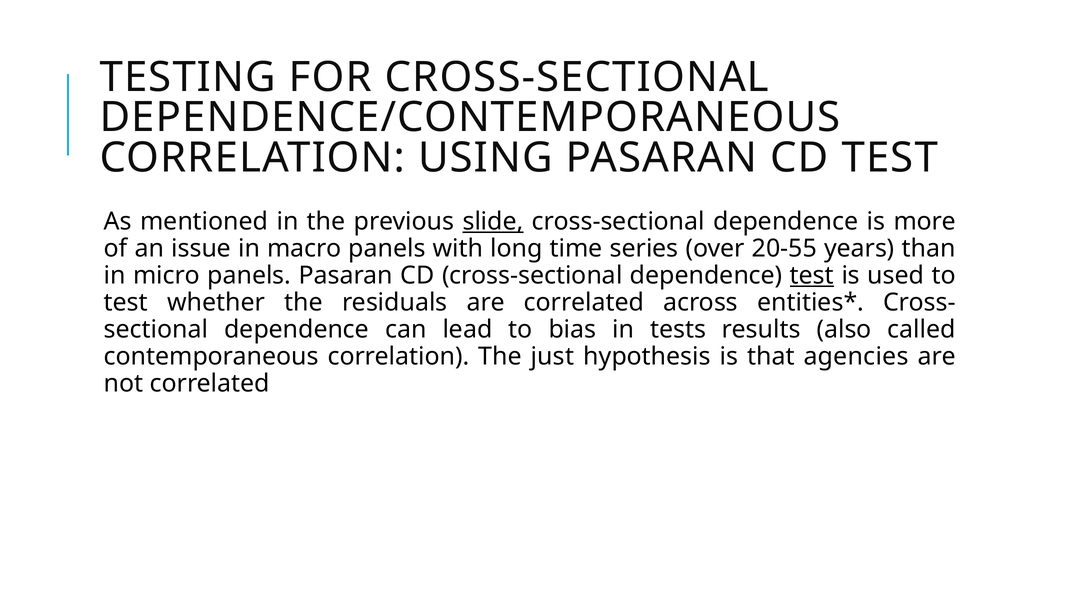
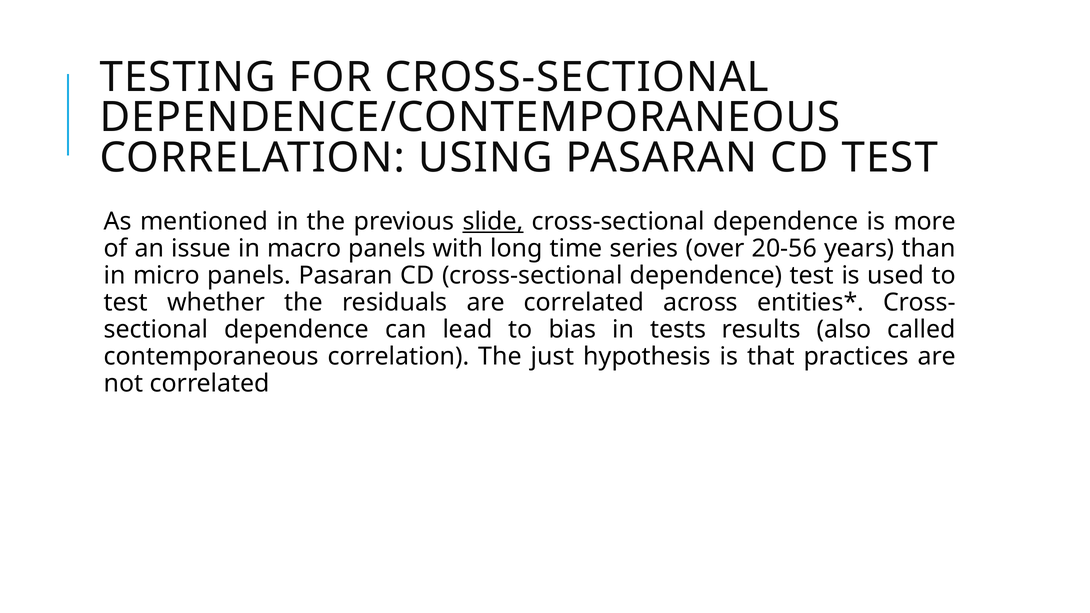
20-55: 20-55 -> 20-56 (784, 249)
test underline: present -> none (812, 276)
agencies: agencies -> practices (856, 357)
